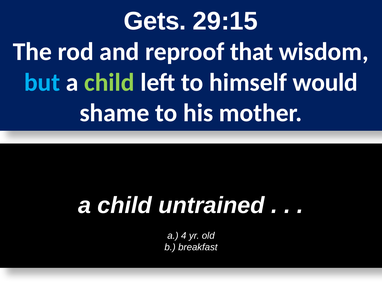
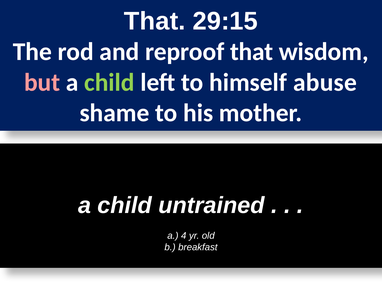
Gets: Gets -> That (155, 21)
but colour: light blue -> pink (42, 82)
would: would -> abuse (325, 82)
